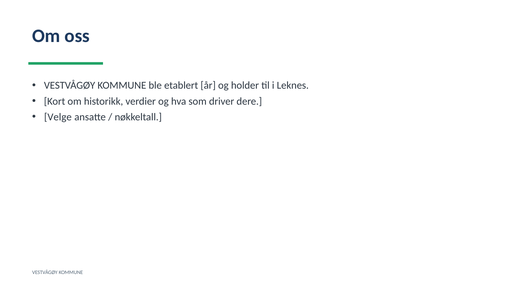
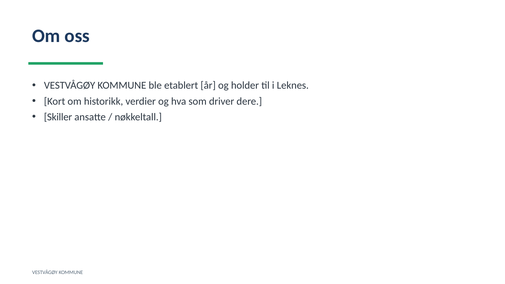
Velge: Velge -> Skiller (58, 117)
